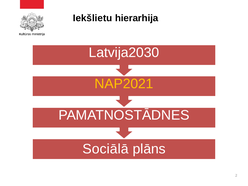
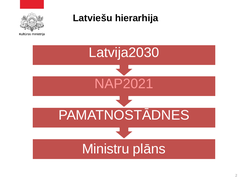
Iekšlietu: Iekšlietu -> Latviešu (93, 18)
NAP2021 colour: yellow -> pink (124, 84)
Sociālā: Sociālā -> Ministru (106, 149)
